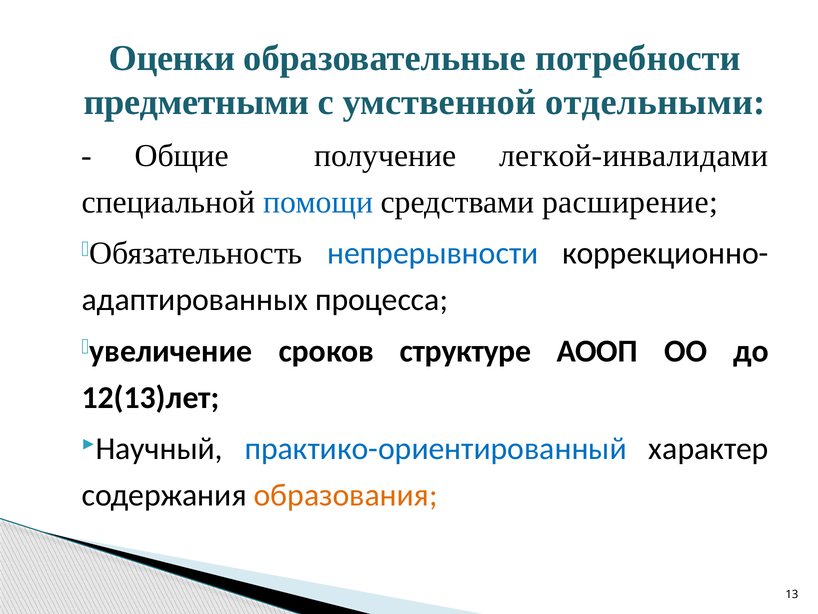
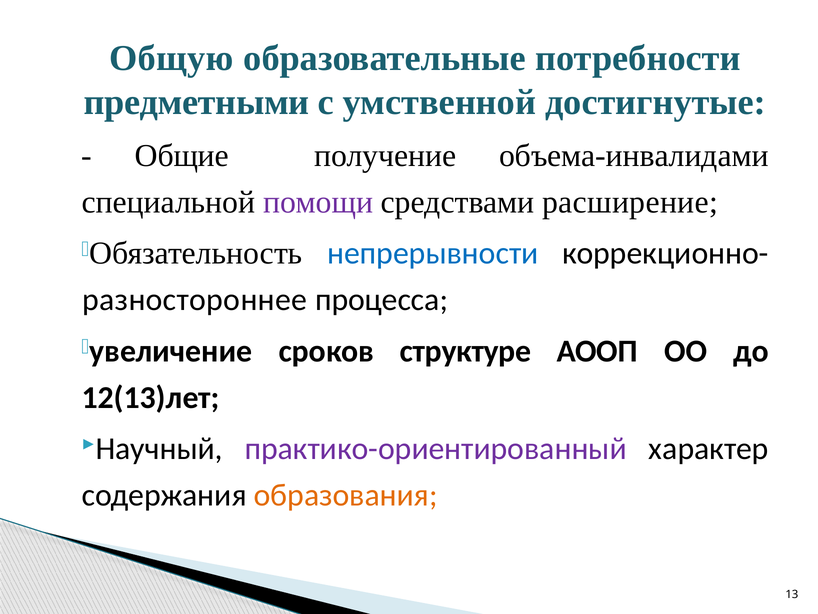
Оценки: Оценки -> Общую (172, 58)
отдельными: отдельными -> достигнутые (656, 102)
легкой-инвалидами: легкой-инвалидами -> объема-инвалидами (634, 155)
помощи colour: blue -> purple (318, 202)
адаптированных: адаптированных -> разностороннее (195, 300)
практико-ориентированный colour: blue -> purple (436, 448)
